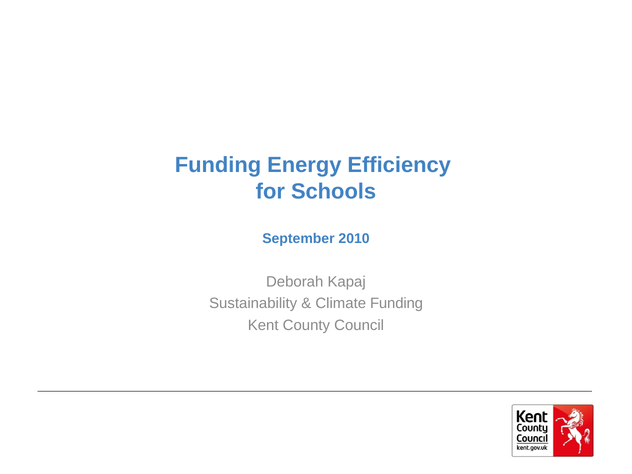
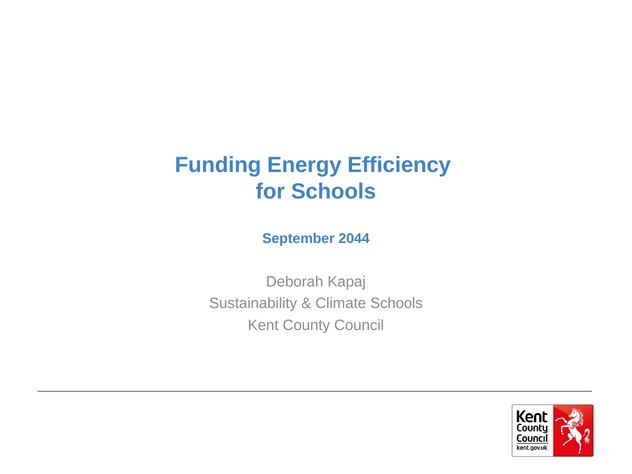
2010: 2010 -> 2044 (354, 239)
Climate Funding: Funding -> Schools (397, 304)
